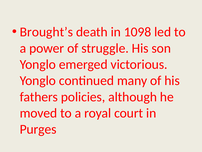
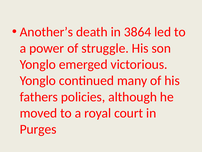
Brought’s: Brought’s -> Another’s (46, 32)
1098: 1098 -> 3864 (138, 32)
